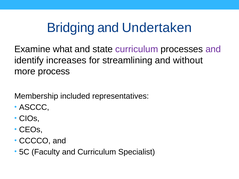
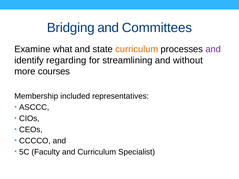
Undertaken: Undertaken -> Committees (157, 28)
curriculum colour: purple -> orange (137, 49)
increases: increases -> regarding (66, 60)
process: process -> courses (54, 71)
